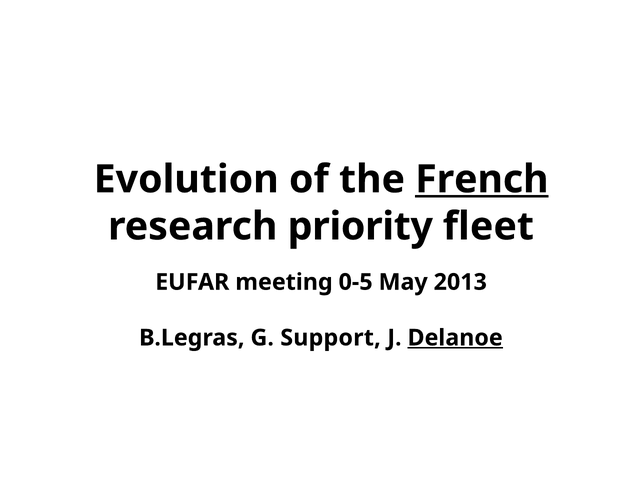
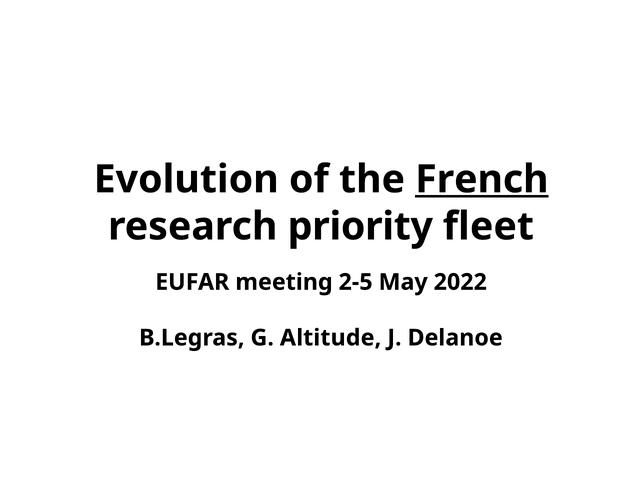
0-5: 0-5 -> 2-5 (356, 282)
2013: 2013 -> 2022 (460, 282)
Support: Support -> Altitude (331, 338)
Delanoe underline: present -> none (455, 338)
